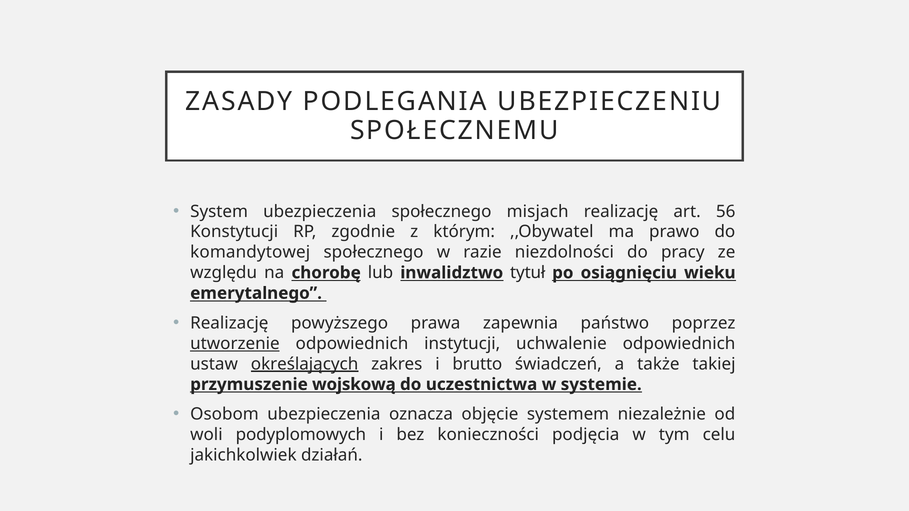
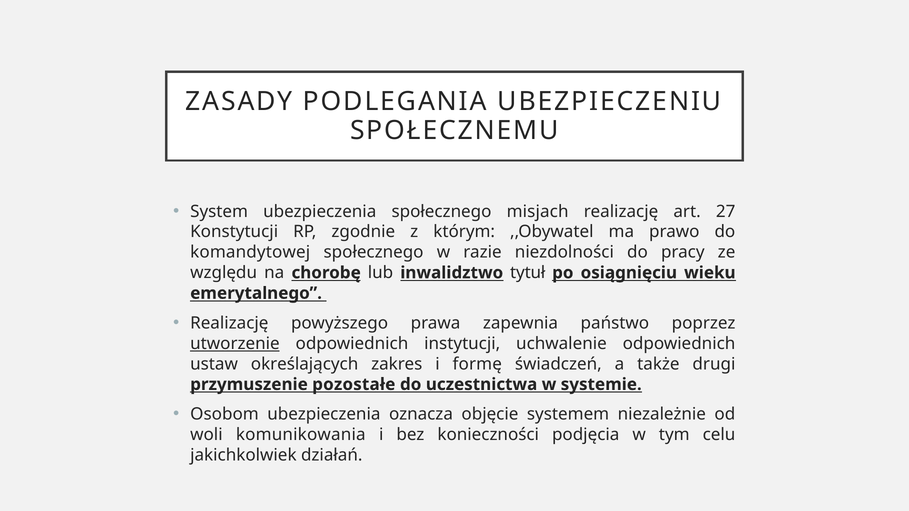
56: 56 -> 27 (726, 212)
określających underline: present -> none (305, 364)
brutto: brutto -> formę (477, 364)
takiej: takiej -> drugi (714, 364)
wojskową: wojskową -> pozostałe (354, 385)
podyplomowych: podyplomowych -> komunikowania (301, 435)
